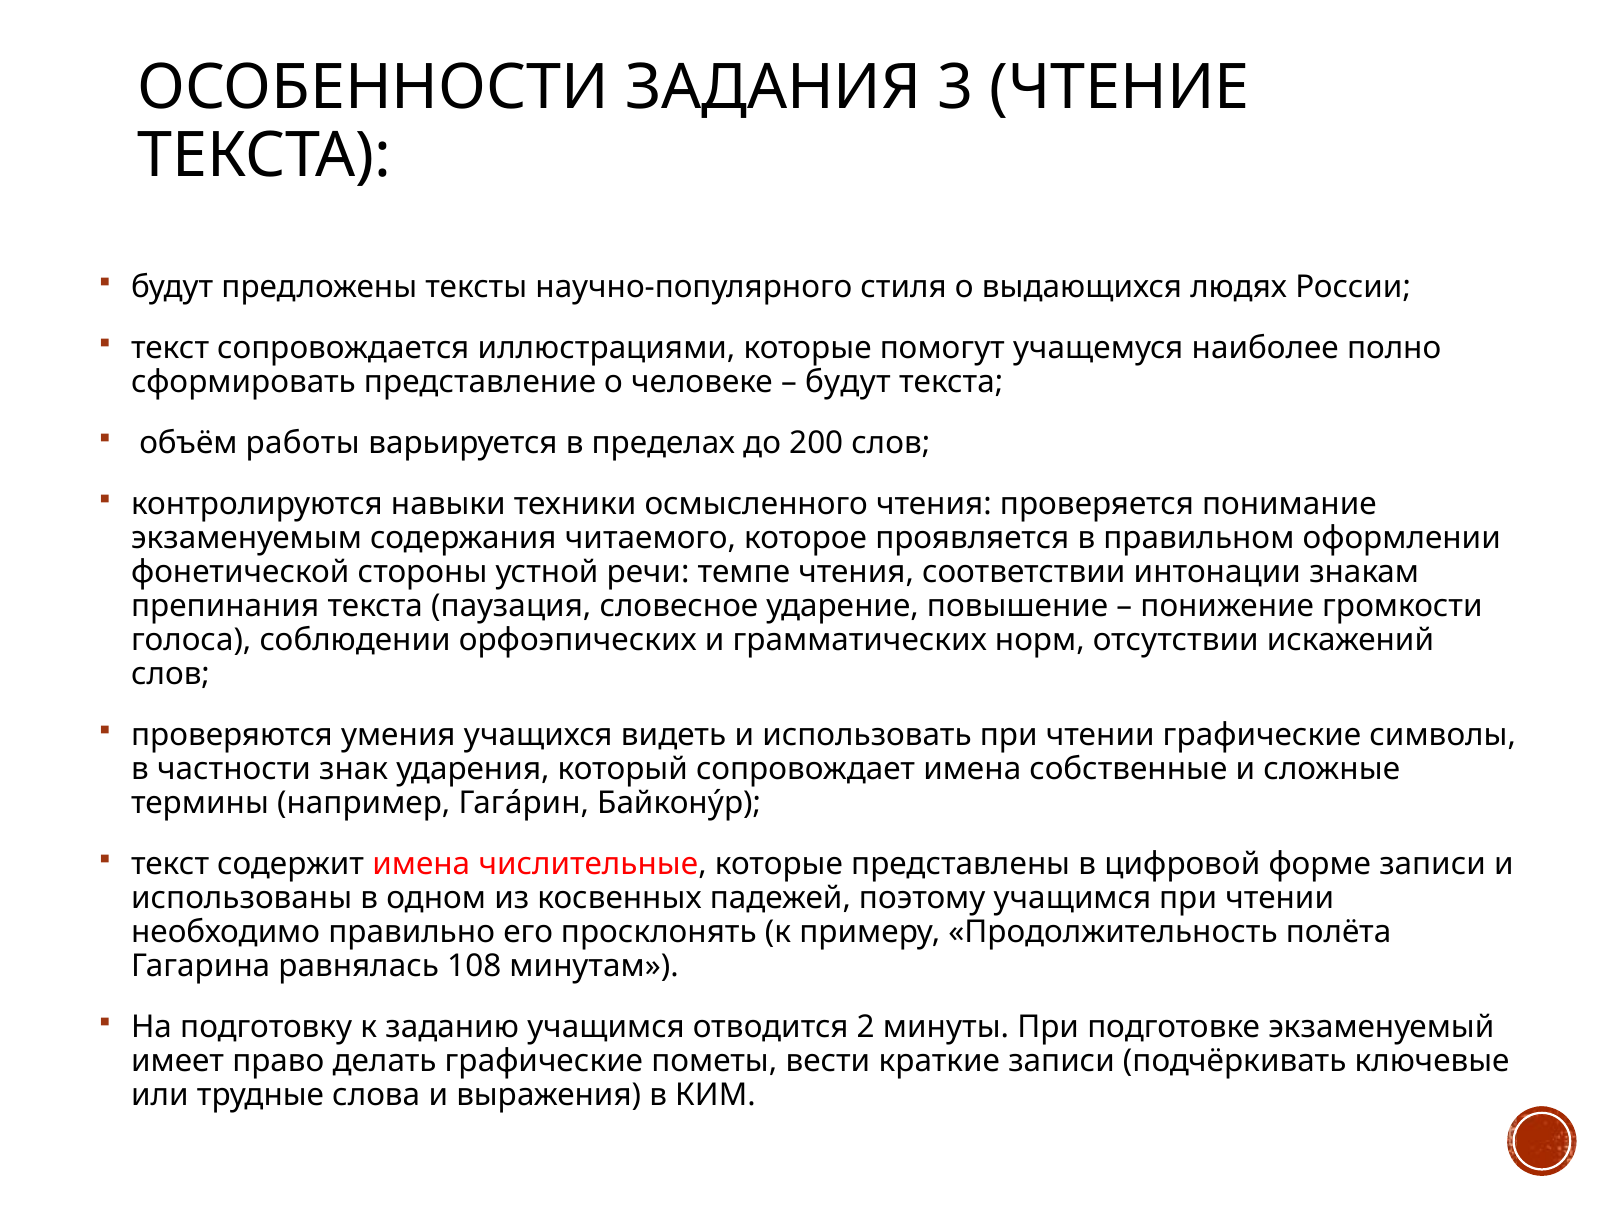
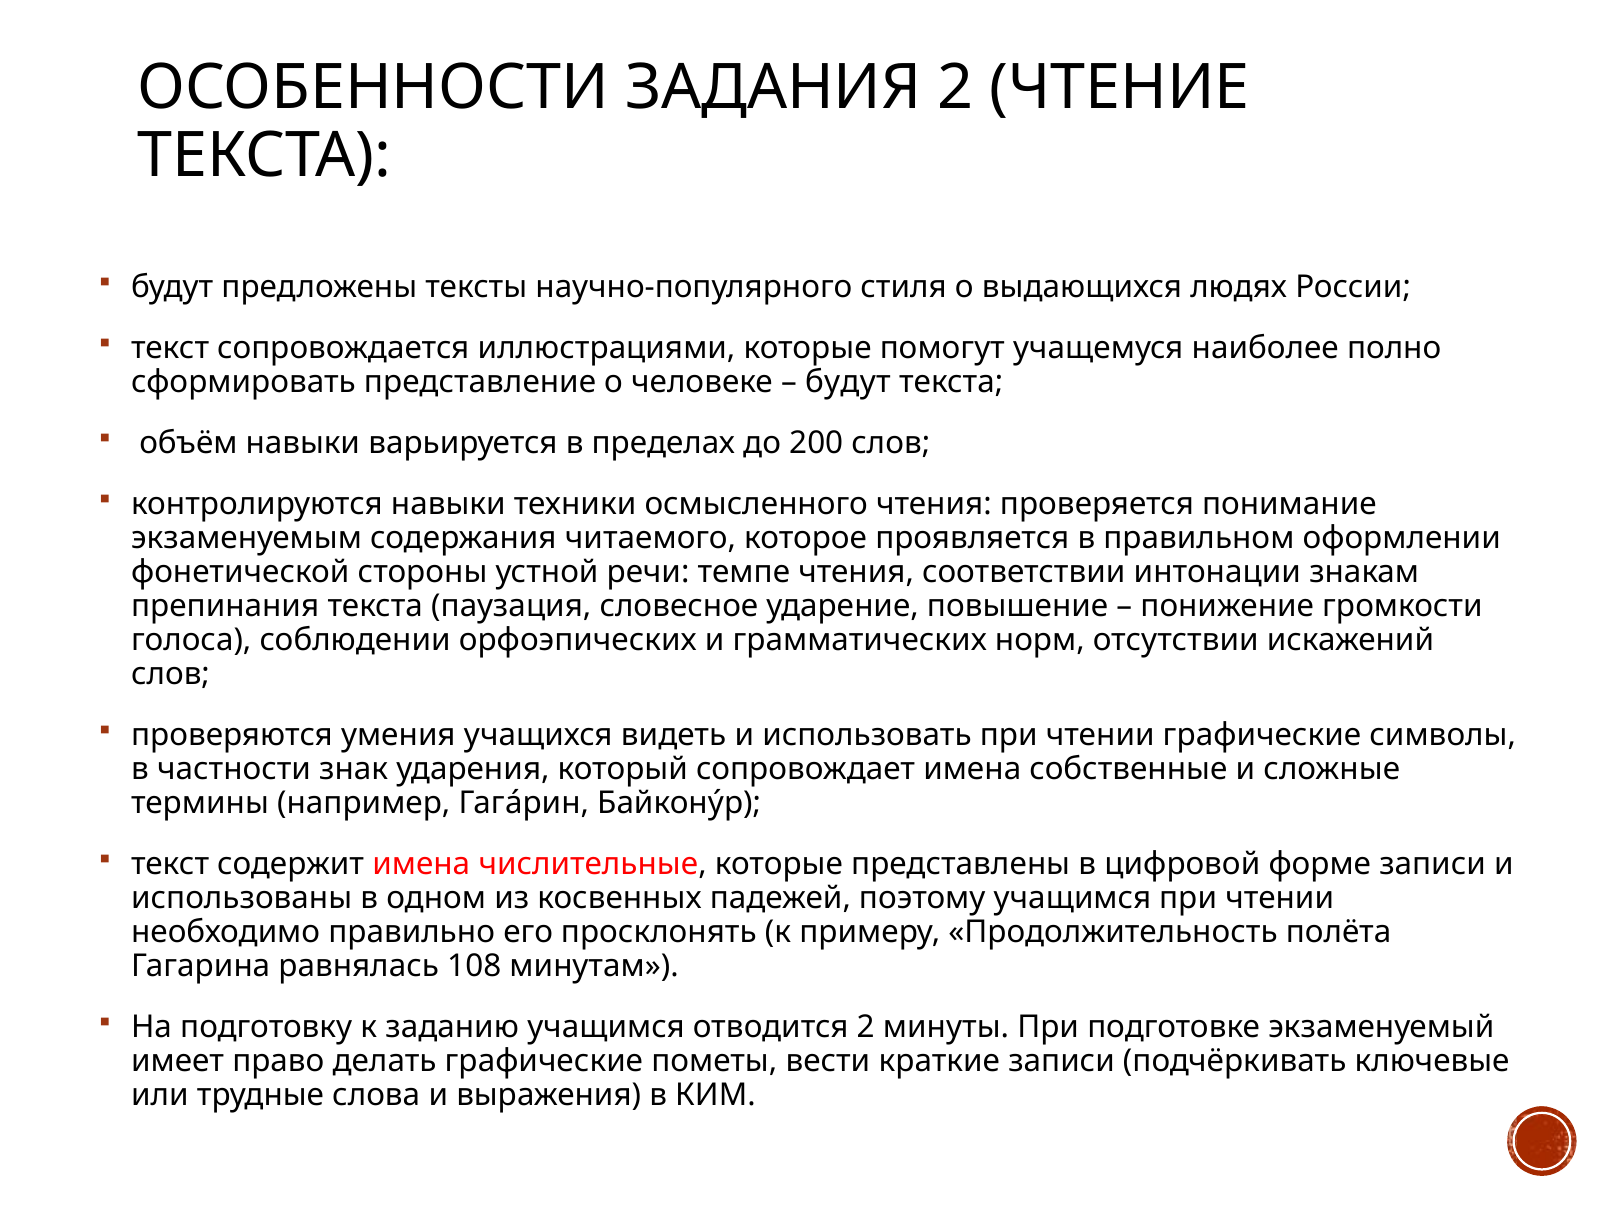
ЗАДАНИЯ 3: 3 -> 2 (956, 88)
объём работы: работы -> навыки (303, 443)
